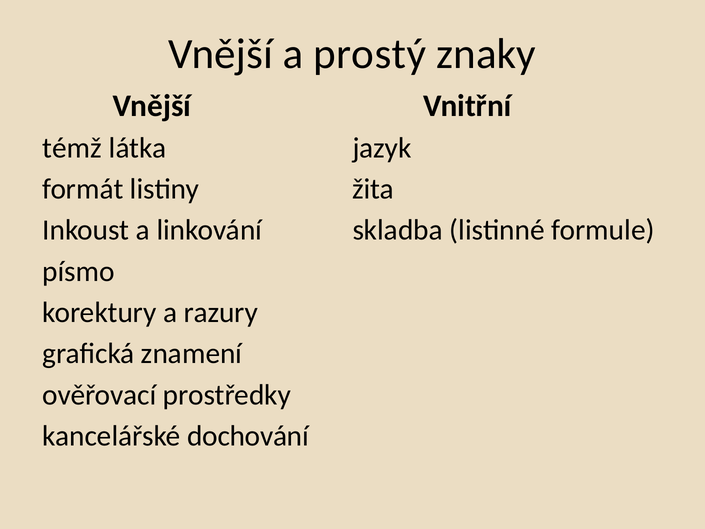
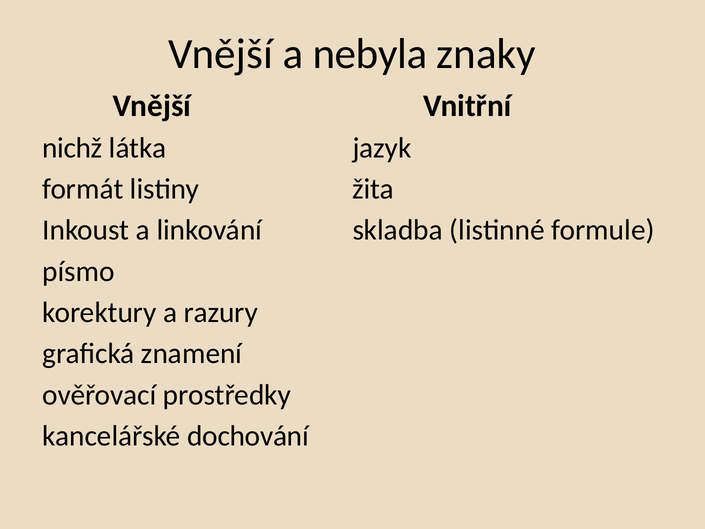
prostý: prostý -> nebyla (370, 54)
témž: témž -> nichž (72, 148)
